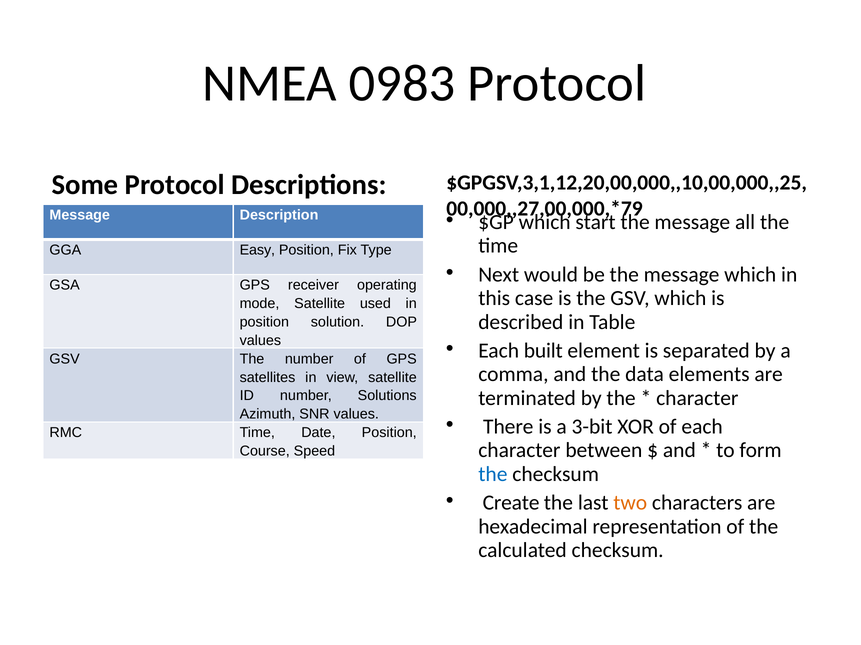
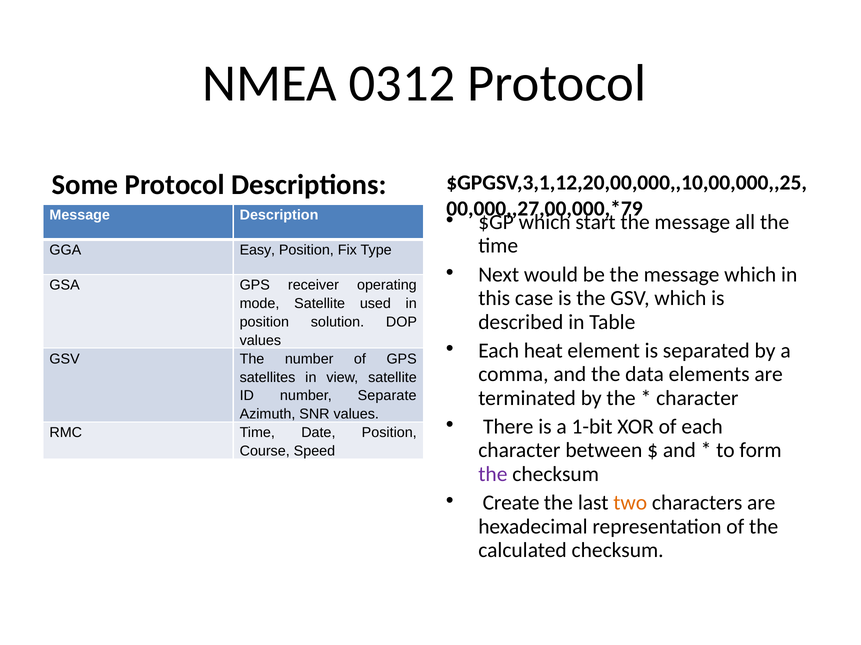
0983: 0983 -> 0312 (402, 83)
built: built -> heat (543, 351)
Solutions: Solutions -> Separate (387, 396)
3-bit: 3-bit -> 1-bit (592, 427)
the colour: blue -> purple (493, 475)
